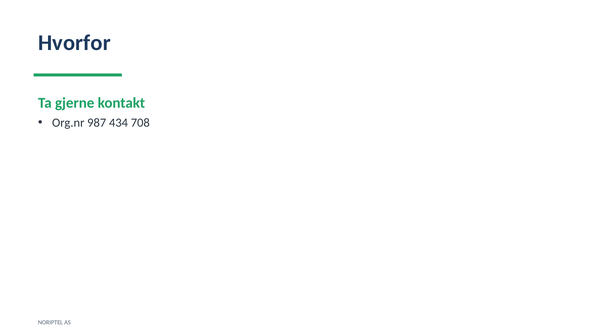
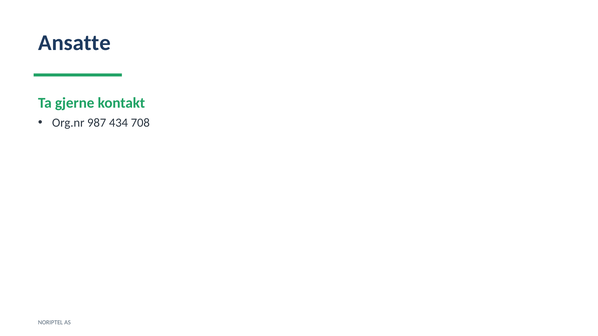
Hvorfor: Hvorfor -> Ansatte (74, 43)
